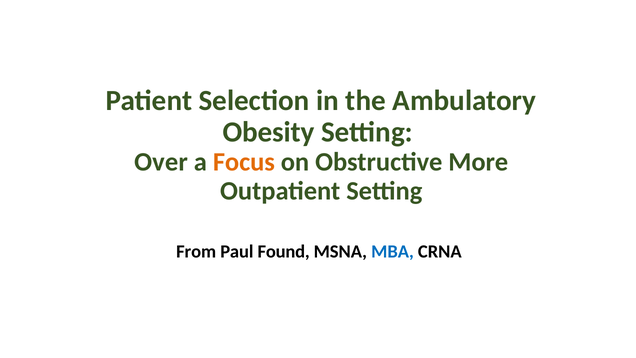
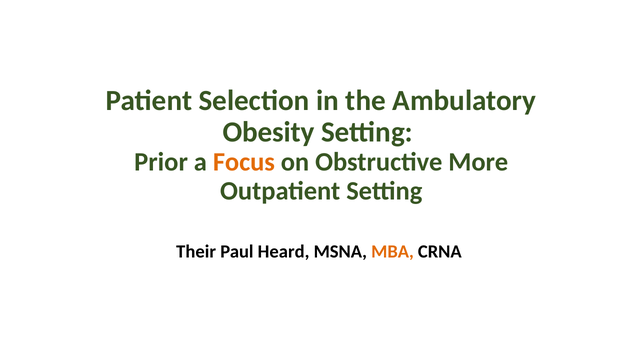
Over: Over -> Prior (161, 162)
From: From -> Their (196, 252)
Found: Found -> Heard (284, 252)
MBA colour: blue -> orange (392, 252)
